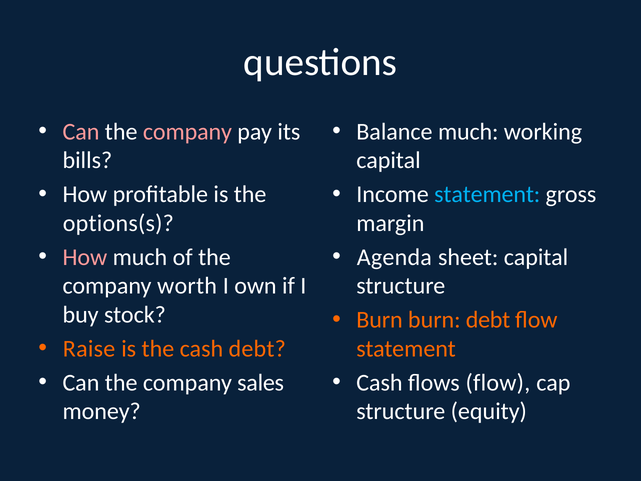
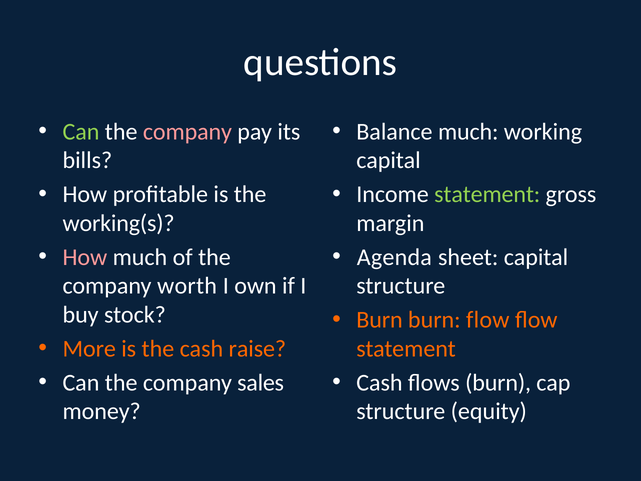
Can colour: pink -> light green (81, 131)
statement colour: light blue -> light green (487, 194)
options(s: options(s -> working(s (119, 223)
burn debt: debt -> flow (488, 320)
Raise: Raise -> More (89, 349)
cash debt: debt -> raise (257, 349)
flows flow: flow -> burn (498, 382)
